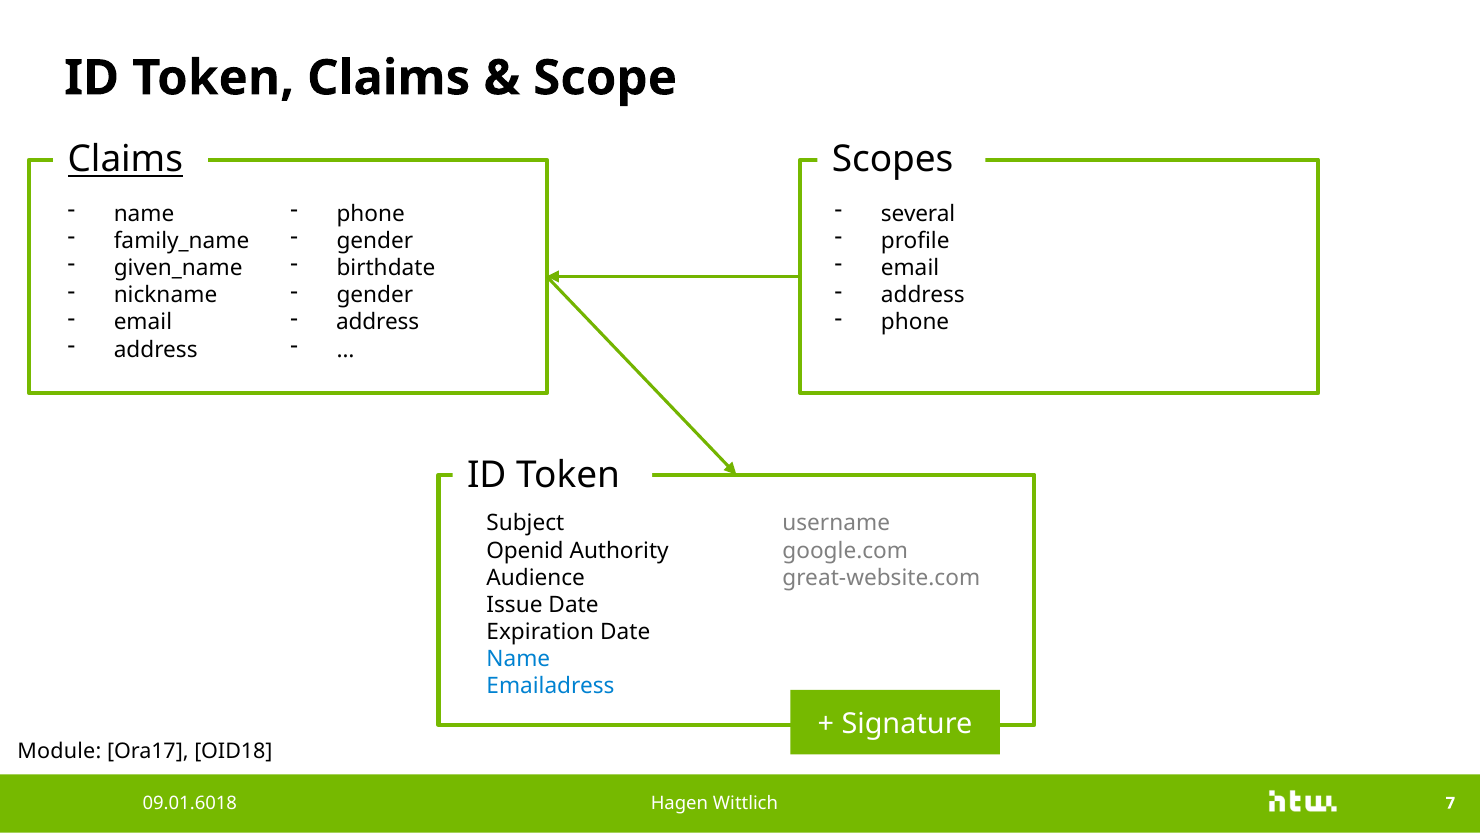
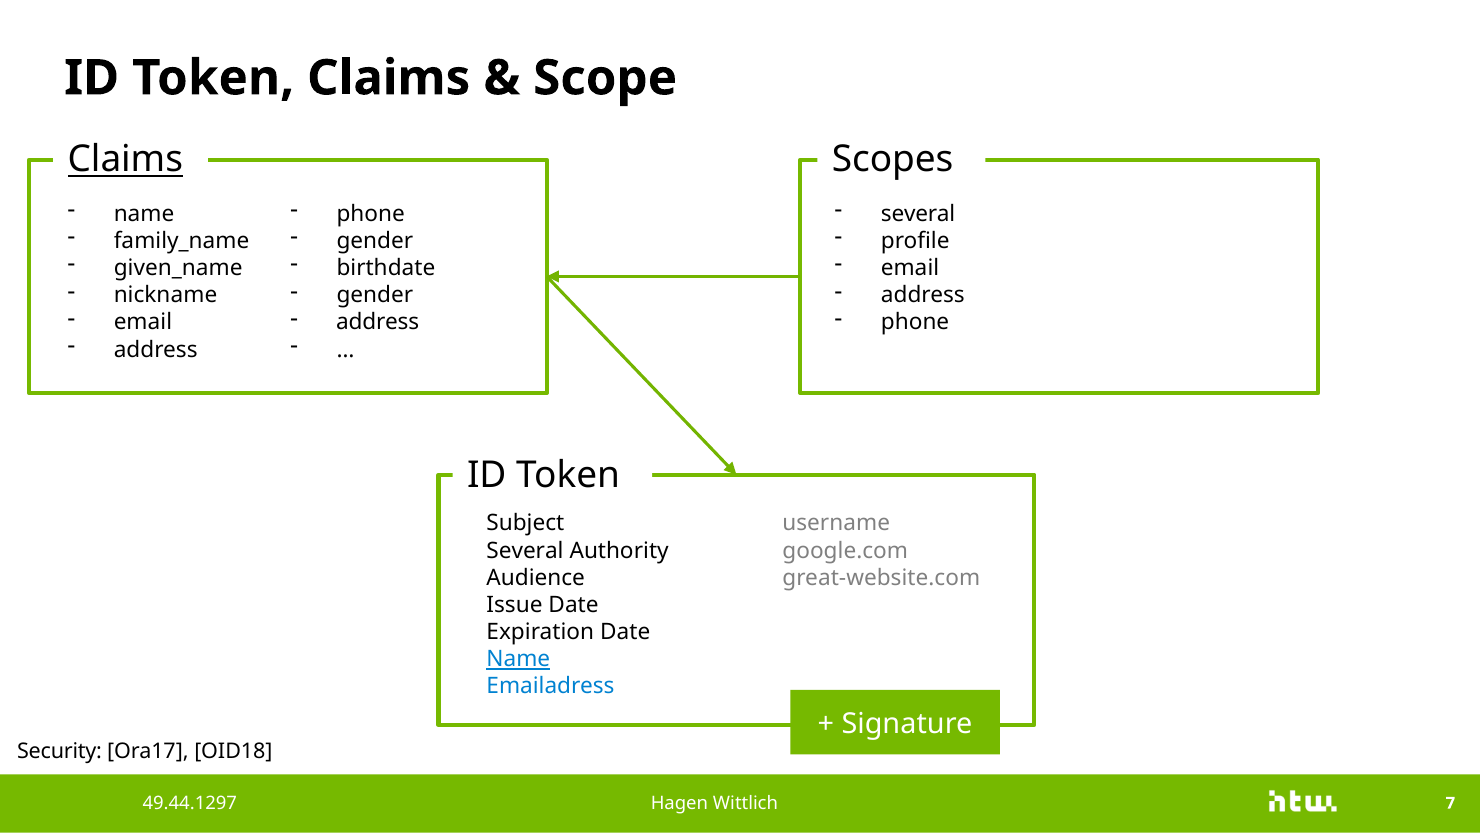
Openid: Openid -> Several (525, 550)
Name underline: none -> present (518, 659)
Module: Module -> Security (60, 751)
09.01.6018: 09.01.6018 -> 49.44.1297 (190, 803)
